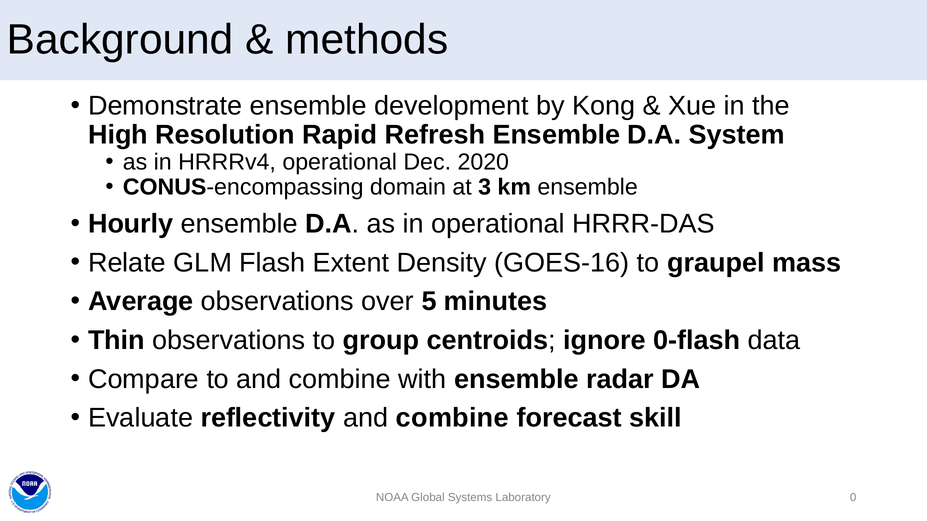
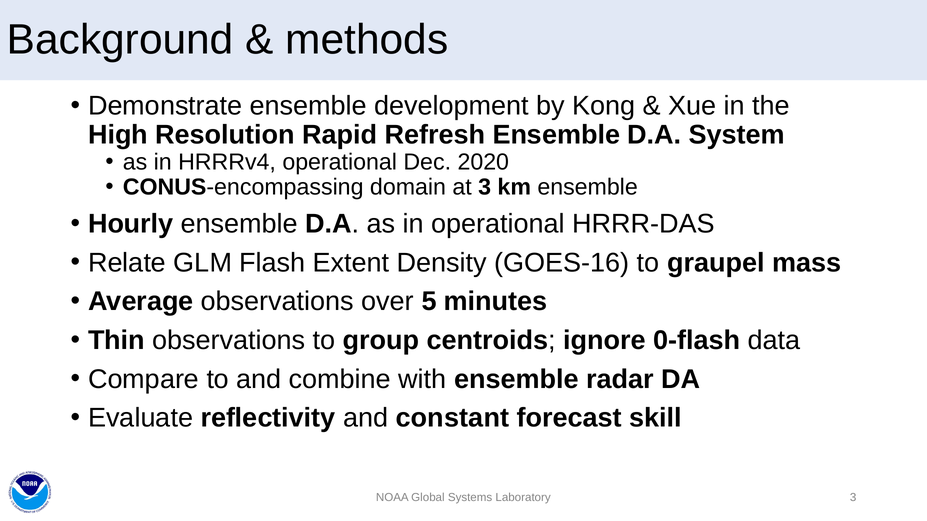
reflectivity and combine: combine -> constant (452, 418)
Laboratory 0: 0 -> 3 (853, 498)
